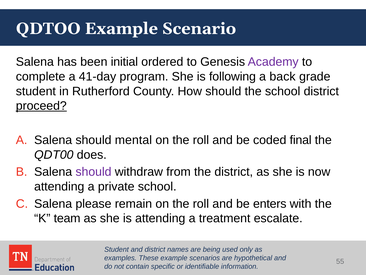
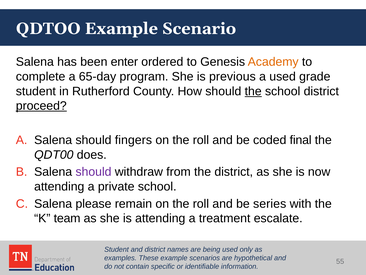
initial: initial -> enter (124, 62)
Academy colour: purple -> orange (273, 62)
41-day: 41-day -> 65-day (98, 76)
following: following -> previous (232, 76)
a back: back -> used (283, 76)
the underline: none -> present (253, 91)
mental: mental -> fingers (133, 140)
enters: enters -> series (270, 203)
